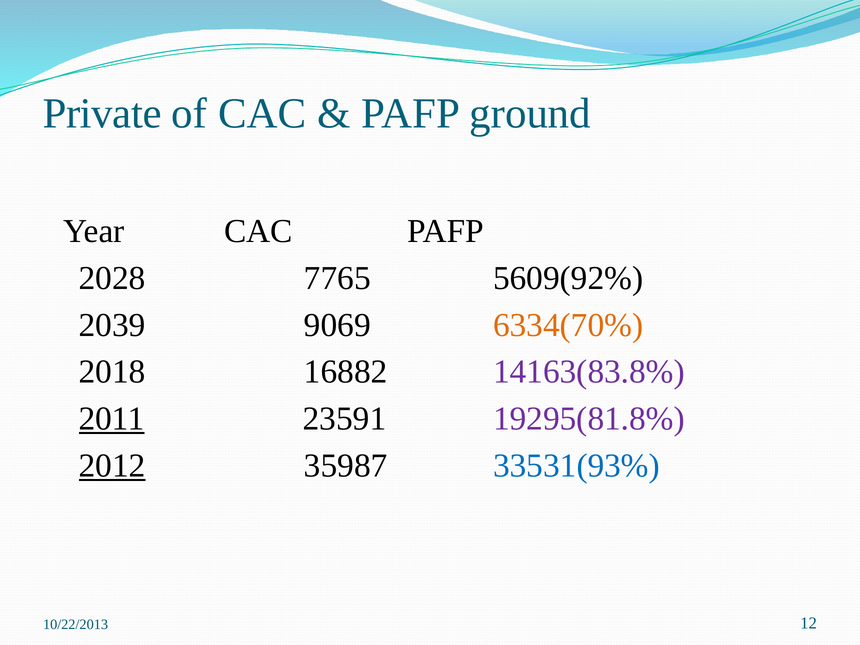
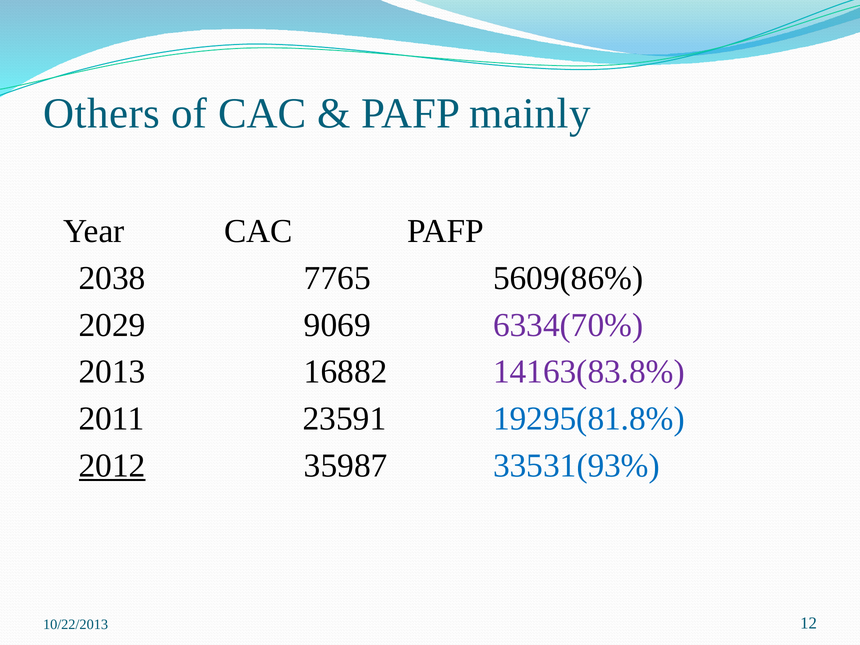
Private: Private -> Others (102, 113)
ground: ground -> mainly (530, 113)
2028: 2028 -> 2038 (112, 278)
5609(92%: 5609(92% -> 5609(86% (568, 278)
2039: 2039 -> 2029 (112, 325)
6334(70% colour: orange -> purple (568, 325)
2018: 2018 -> 2013 (112, 372)
2011 underline: present -> none (112, 419)
19295(81.8% colour: purple -> blue (589, 419)
